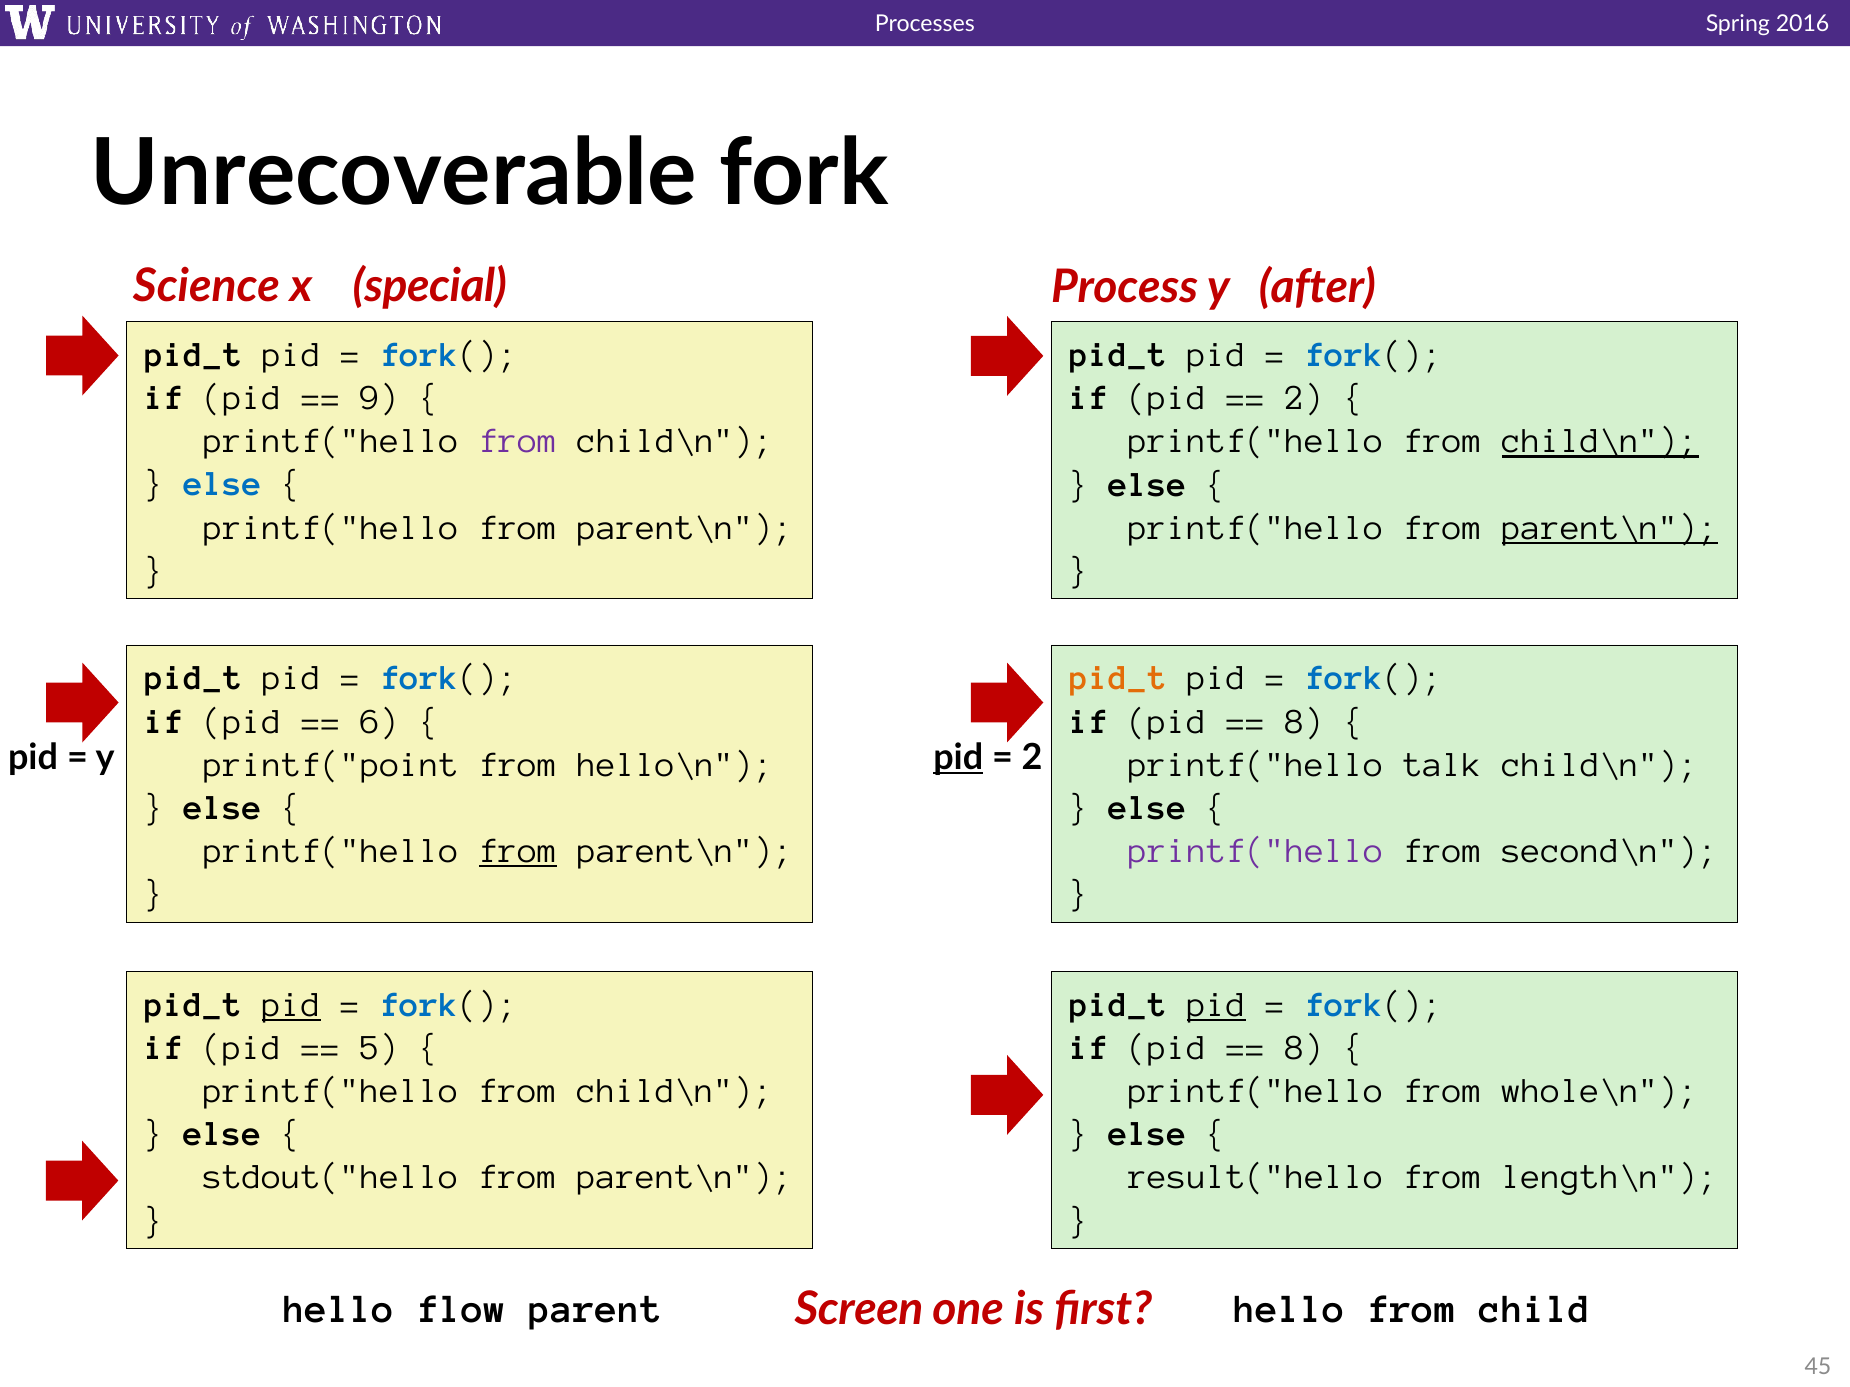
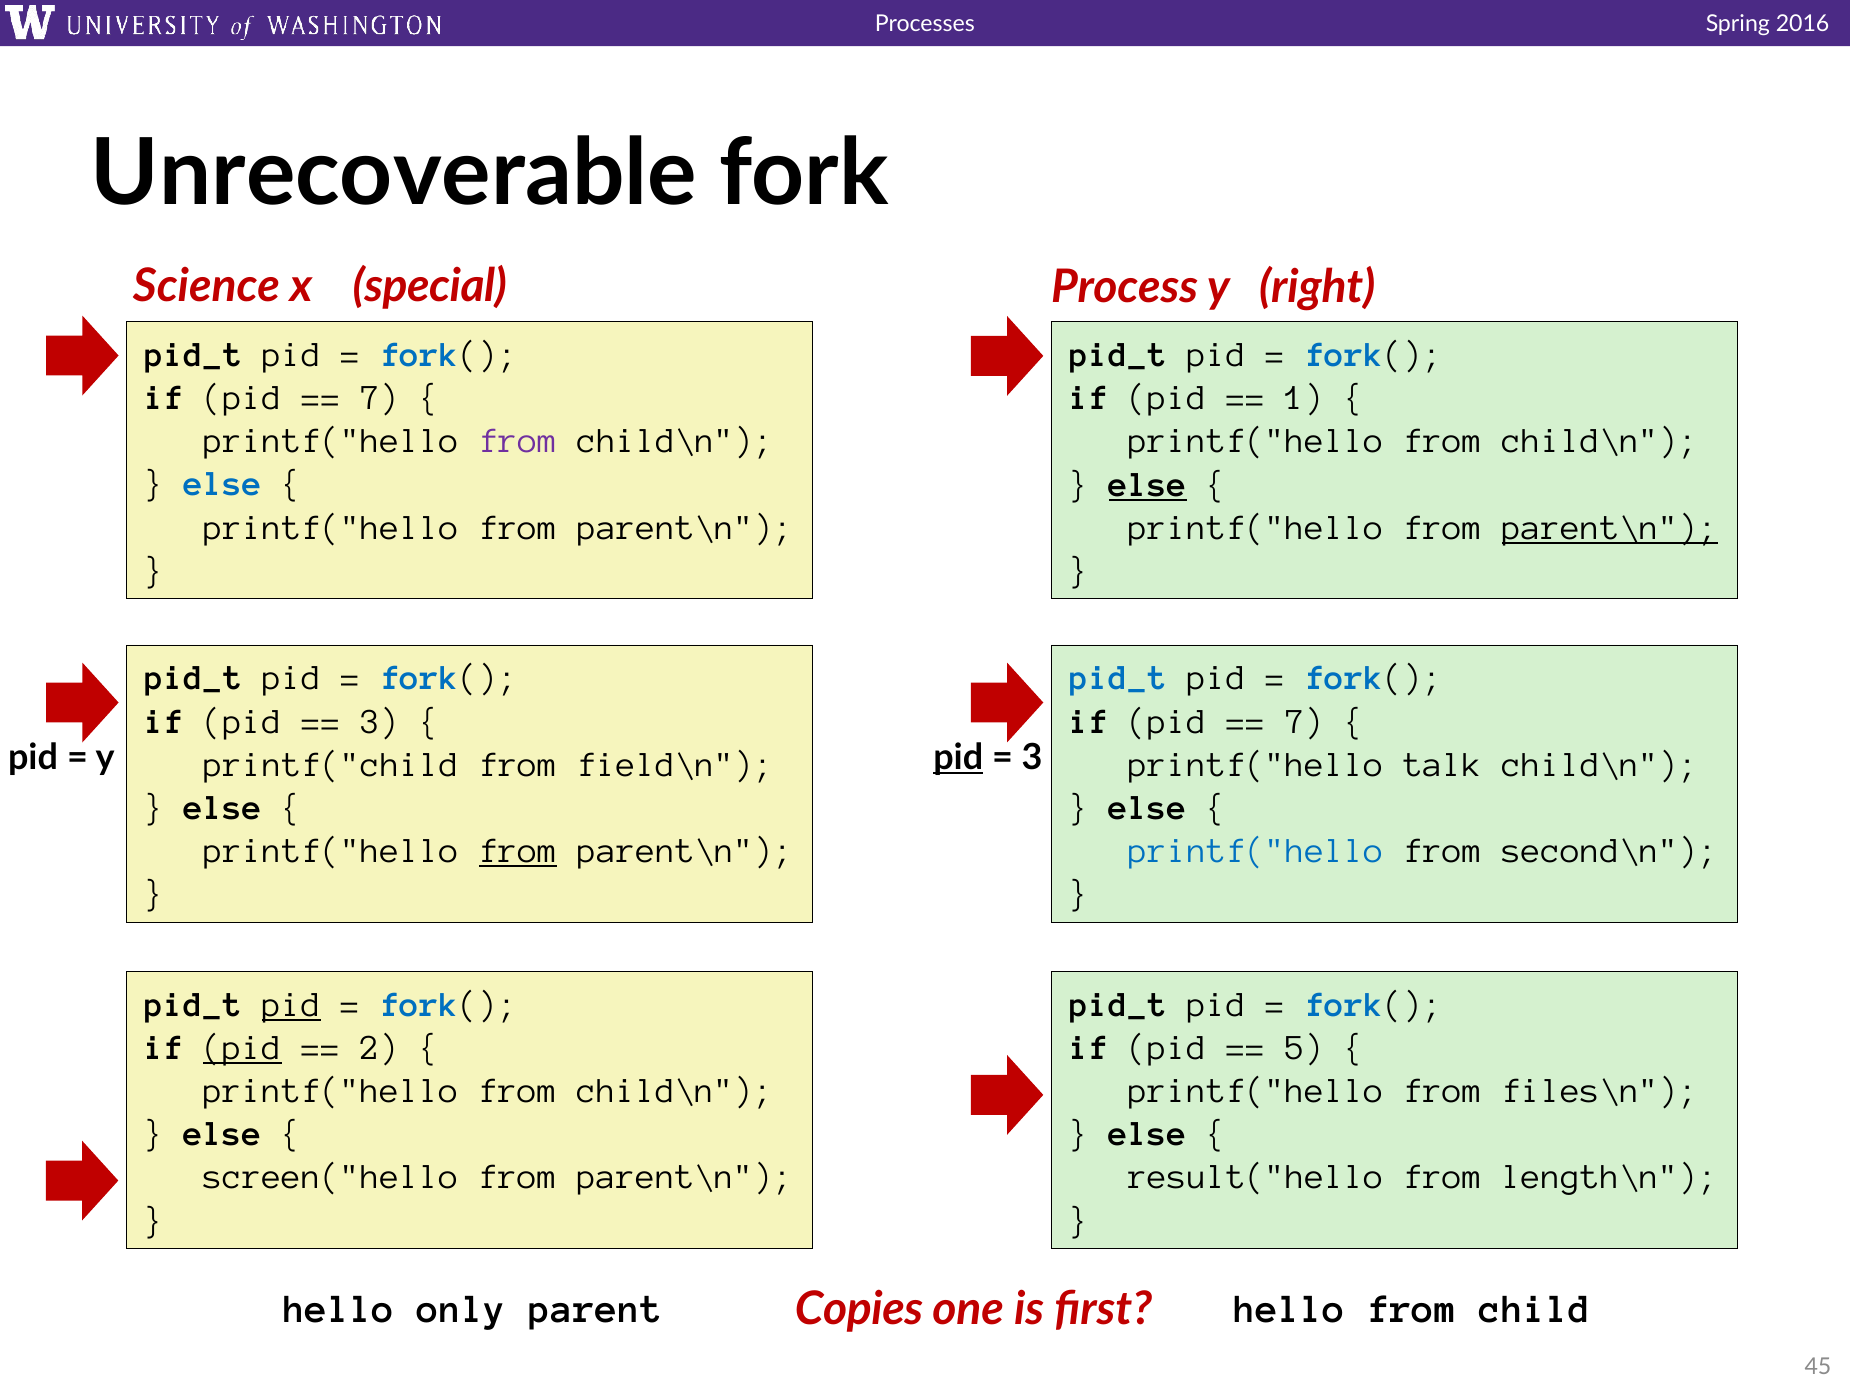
after: after -> right (1317, 287)
9: 9 -> 7 (380, 398)
2: 2 -> 1 (1305, 398)
child\n underline: present -> none (1600, 441)
else underline: none -> present (1148, 484)
pid_t colour: orange -> blue (1118, 678)
6: 6 -> 3 (380, 721)
8: 8 -> 7 (1305, 721)
2: 2 -> 3 (1032, 758)
printf("point: printf("point -> printf("child (331, 765)
hello\n: hello\n -> field\n (676, 765)
printf("hello colour: purple -> blue (1256, 851)
pid underline: present -> none (1217, 1005)
pid underline: none -> present (242, 1048)
5: 5 -> 2 (380, 1048)
8: 8 -> 5 (1305, 1048)
whole\n: whole\n -> files\n (1600, 1091)
stdout("hello: stdout("hello -> screen("hello (331, 1178)
flow: flow -> only (462, 1309)
Screen: Screen -> Copies (859, 1310)
